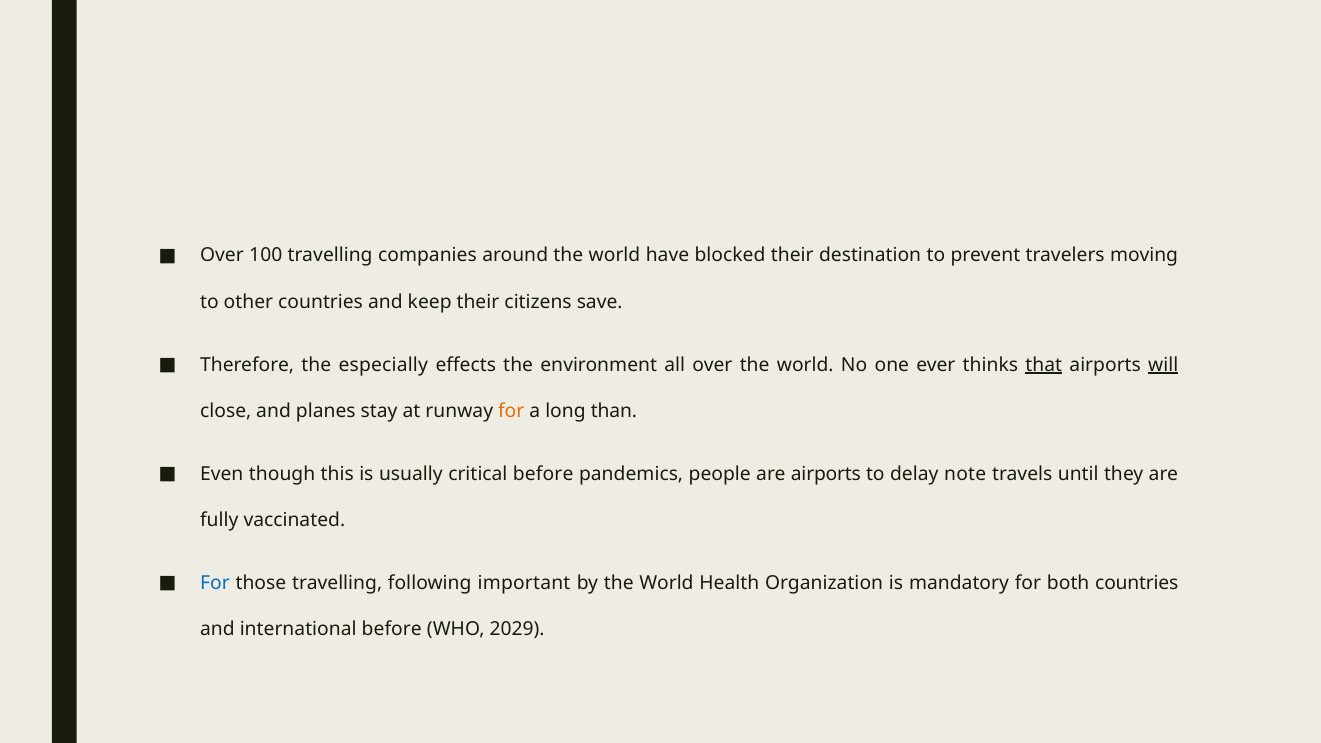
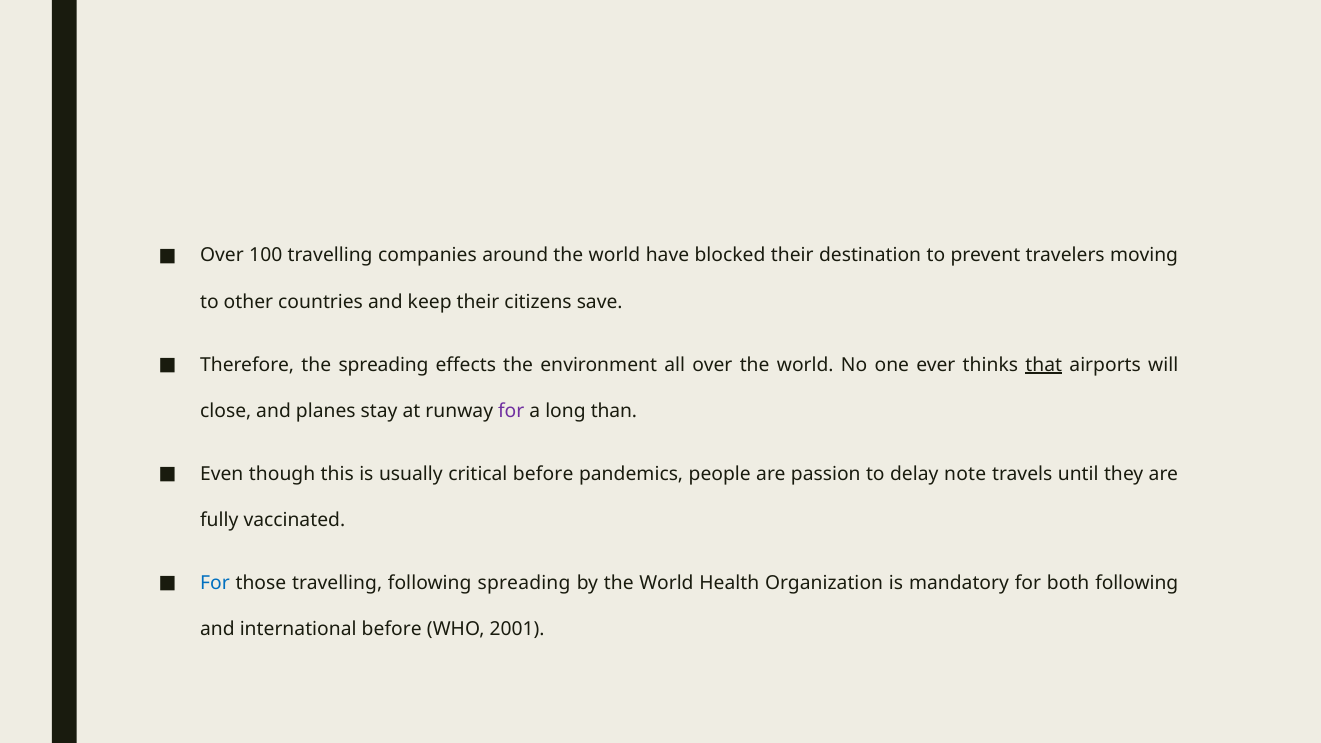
the especially: especially -> spreading (383, 365)
will underline: present -> none (1163, 365)
for colour: orange -> purple (511, 411)
are airports: airports -> passion (826, 474)
following important: important -> spreading (524, 583)
both countries: countries -> following (1137, 583)
2029: 2029 -> 2001 (517, 629)
